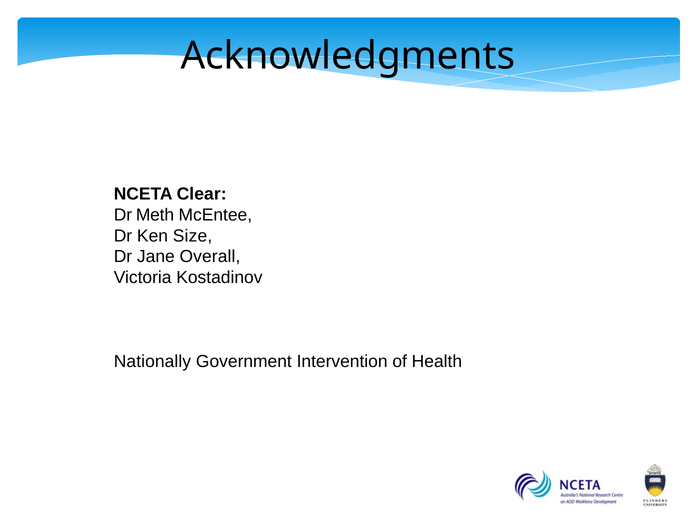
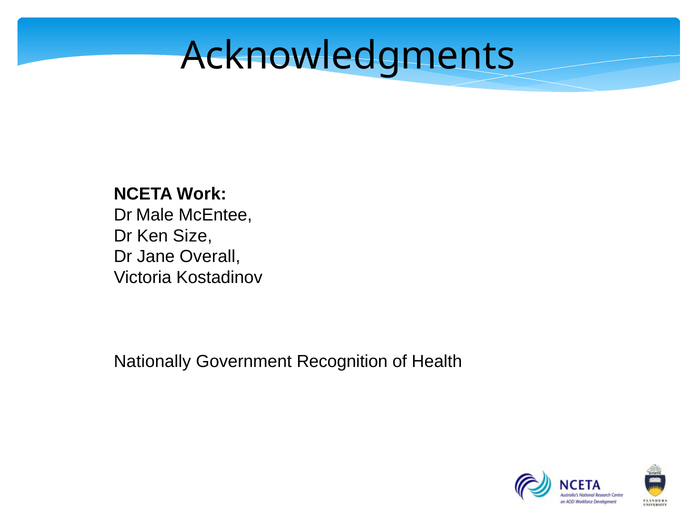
Clear: Clear -> Work (202, 194)
Meth: Meth -> Male (155, 215)
Intervention: Intervention -> Recognition (342, 361)
